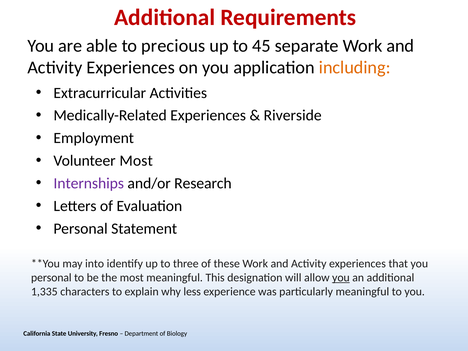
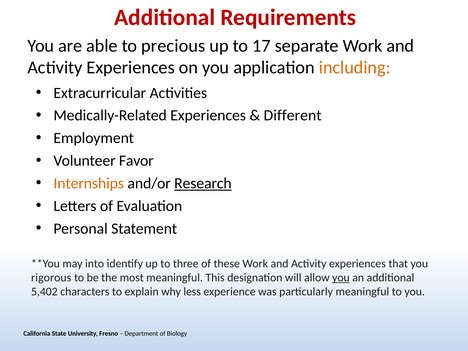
45: 45 -> 17 (262, 46)
Riverside: Riverside -> Different (293, 115)
Volunteer Most: Most -> Favor (136, 161)
Internships colour: purple -> orange (89, 183)
Research underline: none -> present (203, 183)
personal: personal -> rigorous (51, 278)
1,335: 1,335 -> 5,402 (44, 292)
